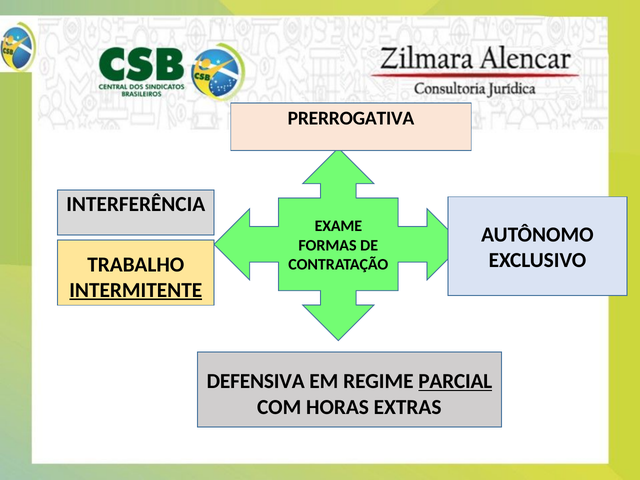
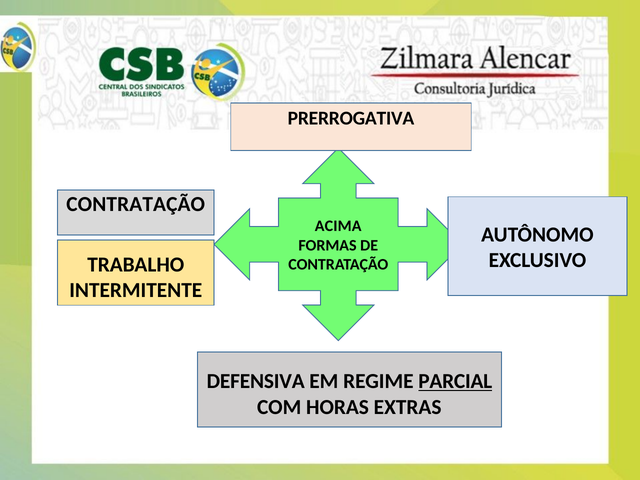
INTERFERÊNCIA: INTERFERÊNCIA -> CONTRATAÇÃO (136, 204)
EXAME: EXAME -> ACIMA (338, 226)
INTERMITENTE underline: present -> none (136, 290)
